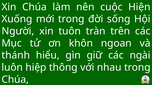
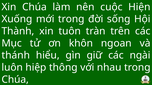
Người: Người -> Thành (18, 31)
